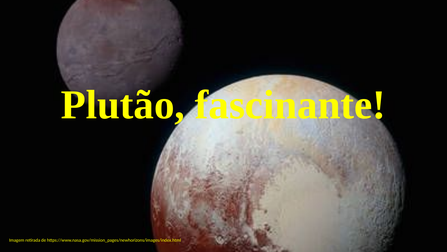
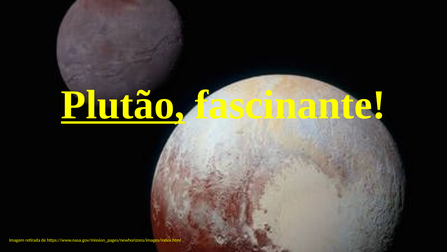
Plutão underline: none -> present (123, 105)
